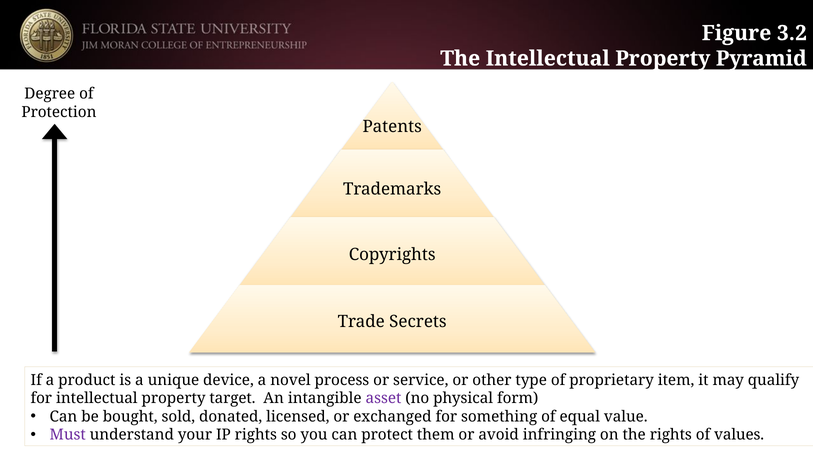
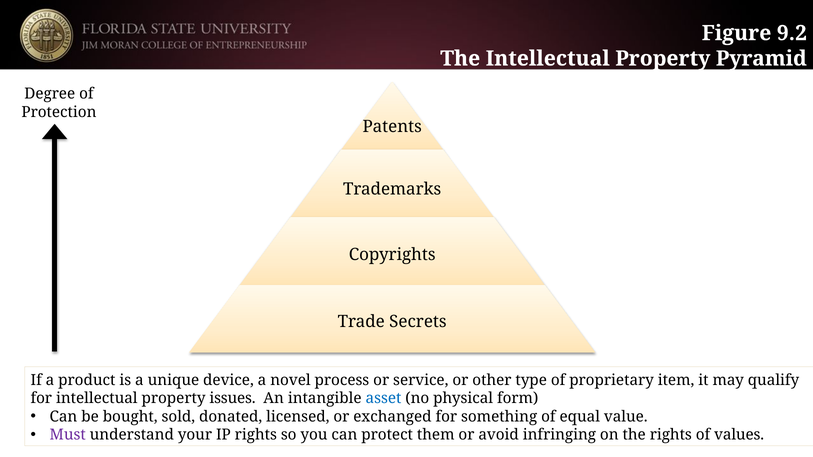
3.2: 3.2 -> 9.2 (792, 33)
target: target -> issues (233, 399)
asset colour: purple -> blue (383, 399)
